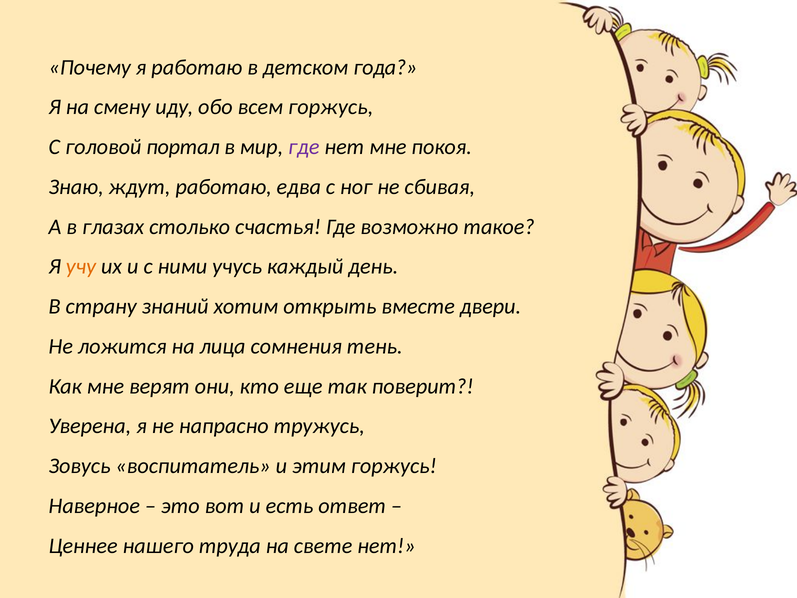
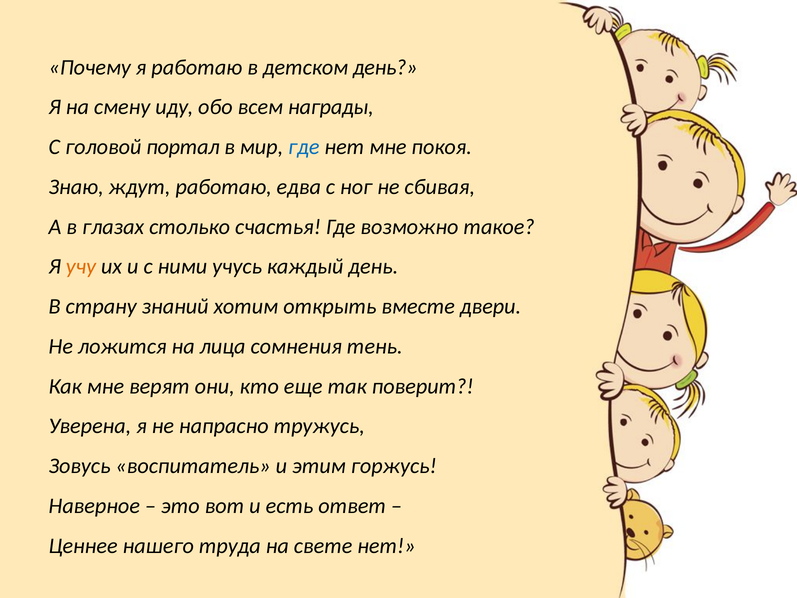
детском года: года -> день (385, 67)
всем горжусь: горжусь -> награды (331, 107)
где colour: purple -> blue (304, 147)
